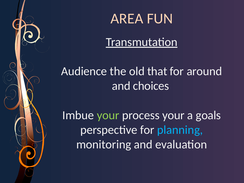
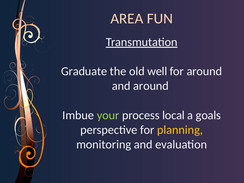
Audience: Audience -> Graduate (84, 71)
that: that -> well (157, 71)
and choices: choices -> around (151, 86)
process your: your -> local (173, 115)
planning colour: light blue -> yellow (180, 130)
